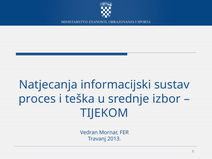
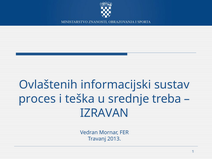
Natjecanja: Natjecanja -> Ovlaštenih (48, 85)
izbor: izbor -> treba (167, 99)
TIJEKOM: TIJEKOM -> IZRAVAN (104, 113)
